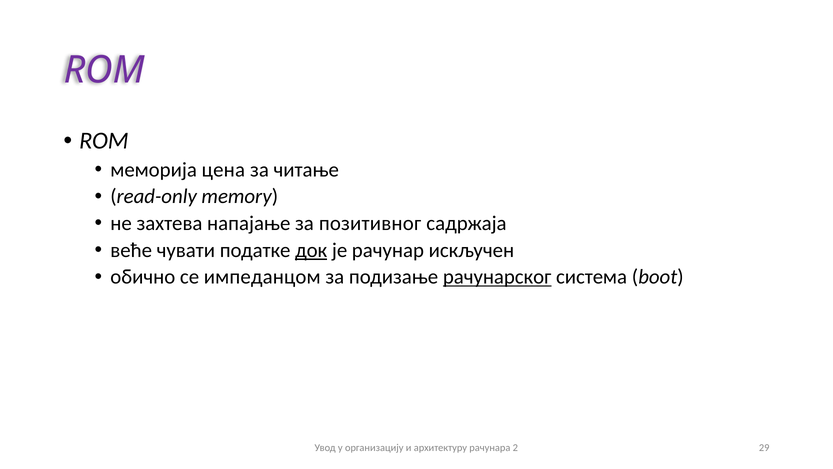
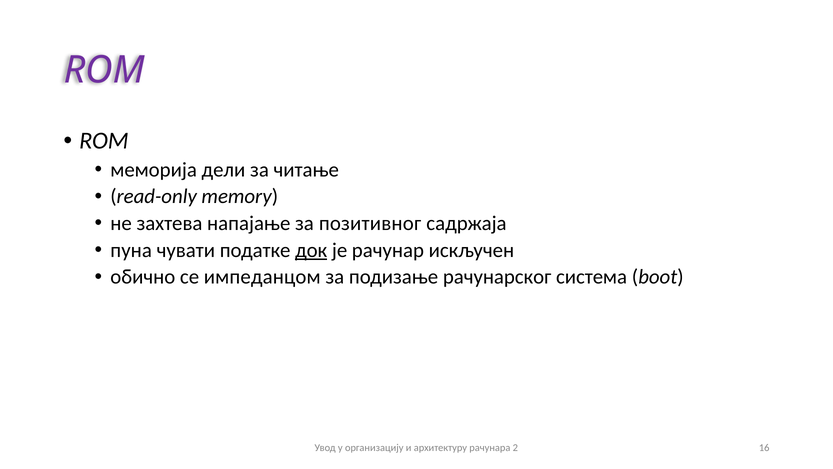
цена: цена -> дели (223, 170)
веће: веће -> пуна (131, 250)
рачунарског underline: present -> none (497, 277)
29: 29 -> 16 (764, 447)
